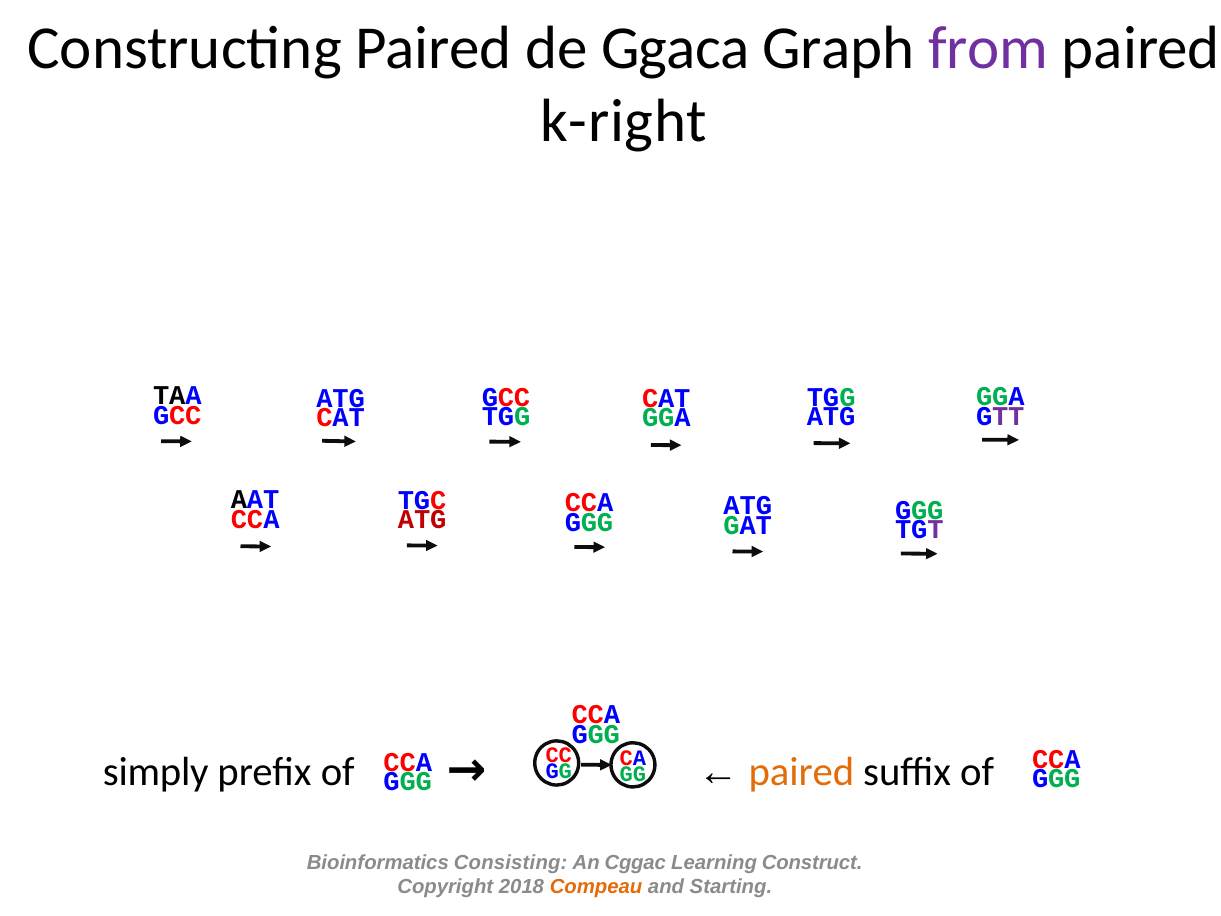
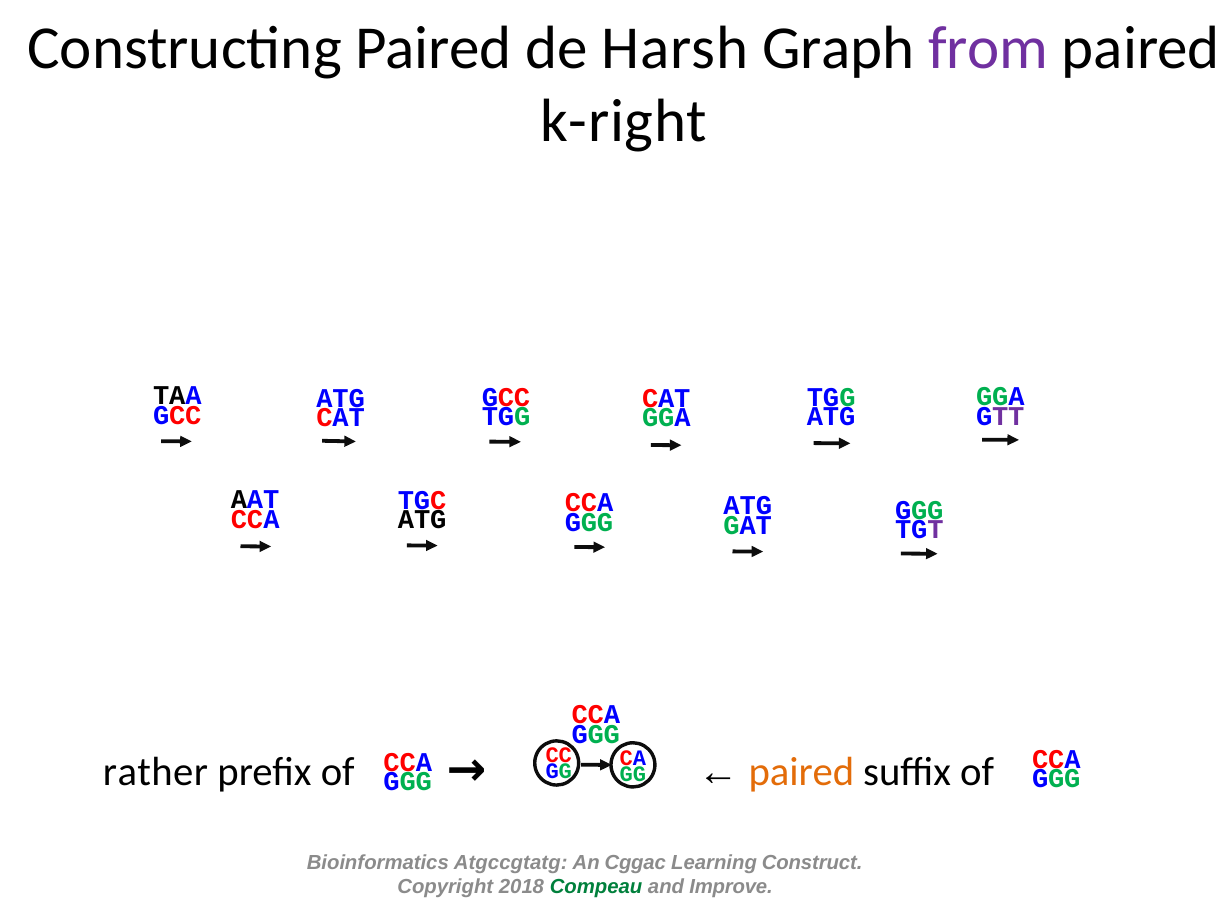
Ggaca: Ggaca -> Harsh (675, 48)
ATG colour: red -> black (422, 519)
simply: simply -> rather (155, 772)
Consisting: Consisting -> Atgccgtatg (511, 862)
Compeau colour: orange -> green (596, 887)
Starting: Starting -> Improve (731, 887)
